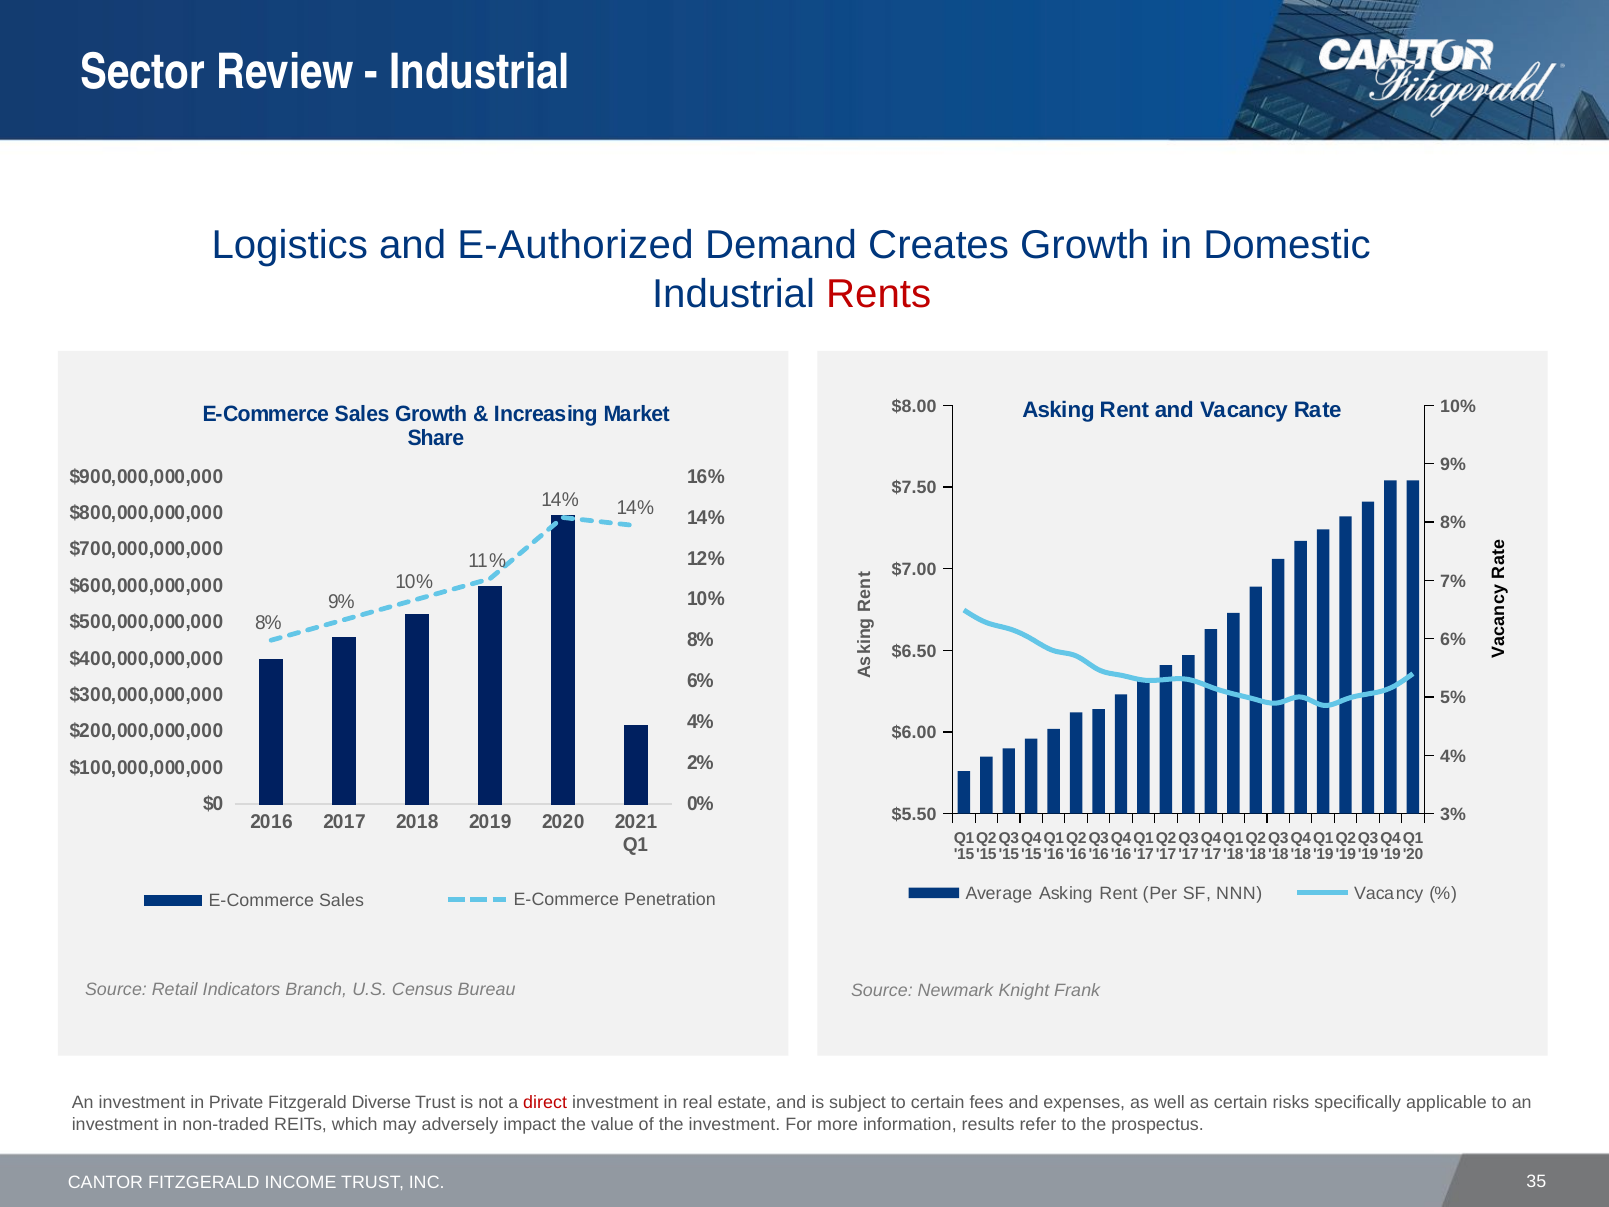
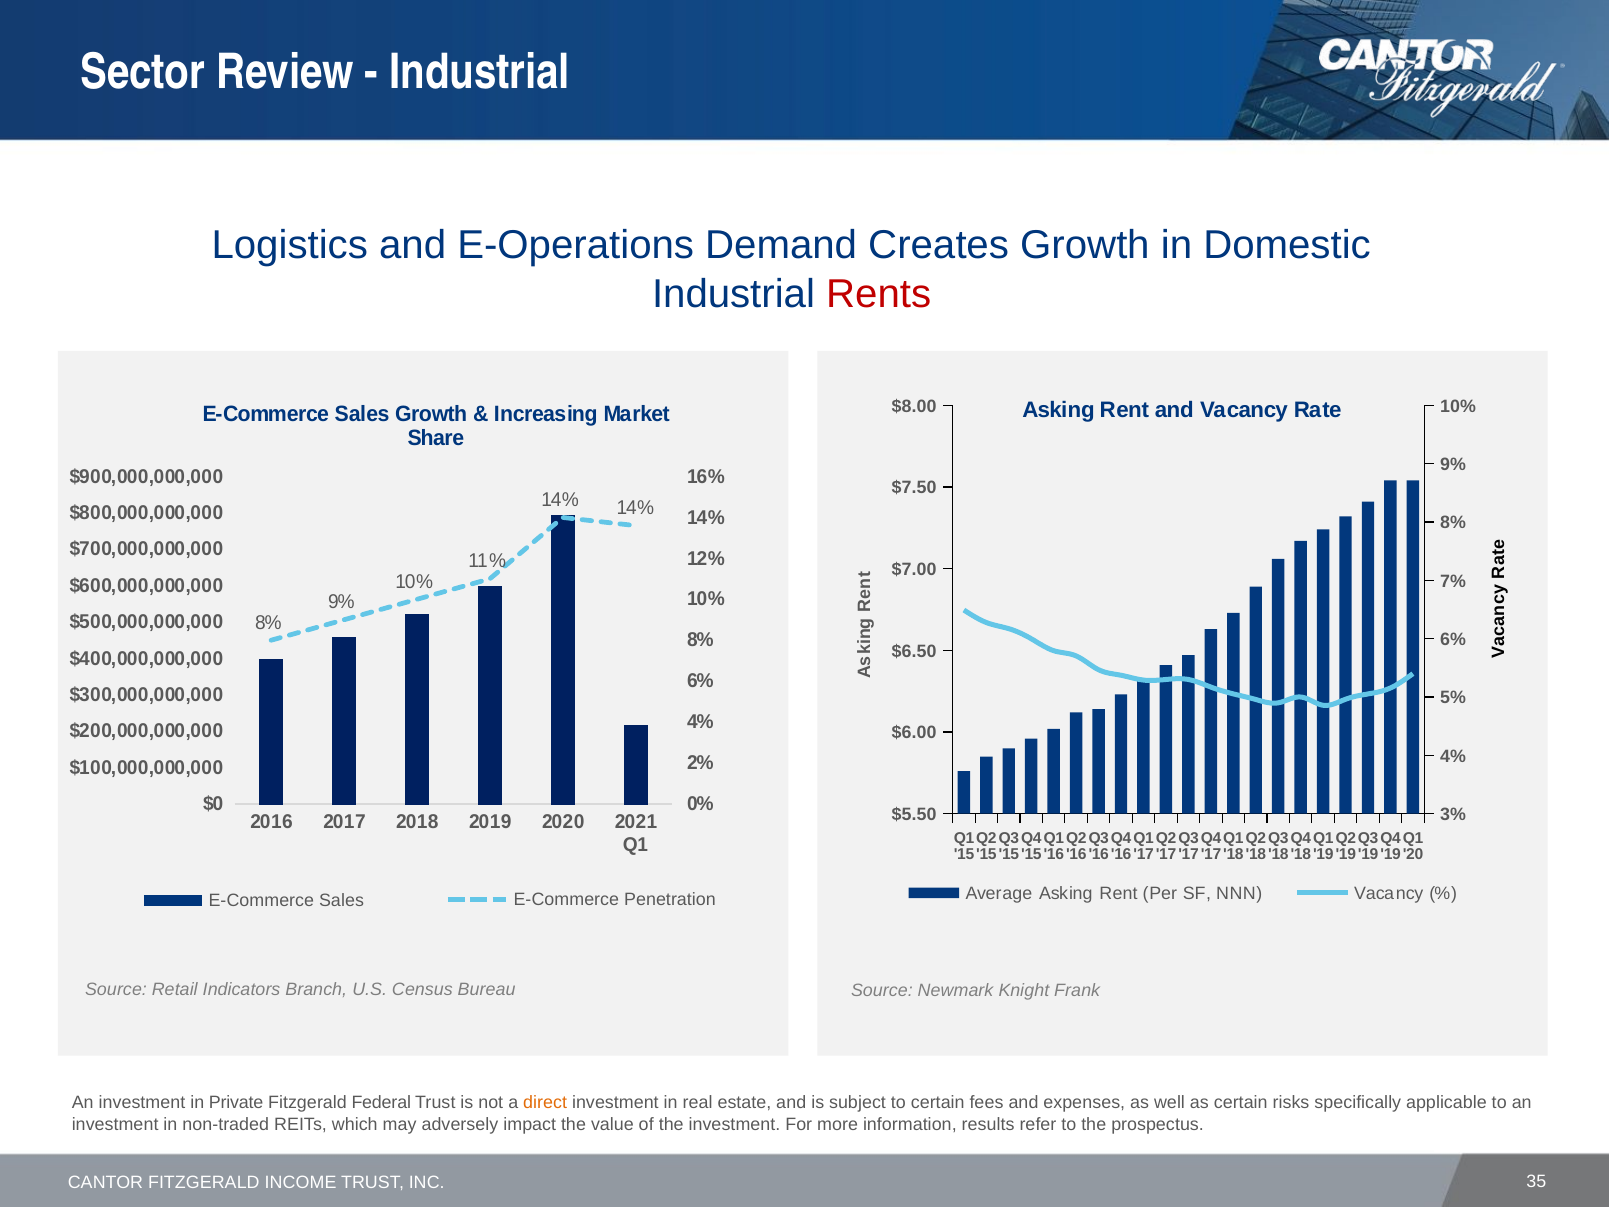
E-Authorized: E-Authorized -> E-Operations (576, 246)
Diverse: Diverse -> Federal (381, 1103)
direct colour: red -> orange (545, 1103)
